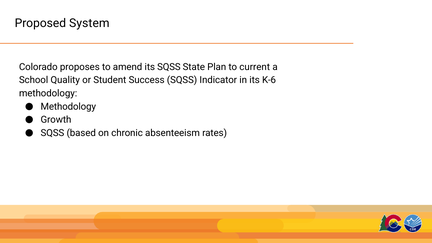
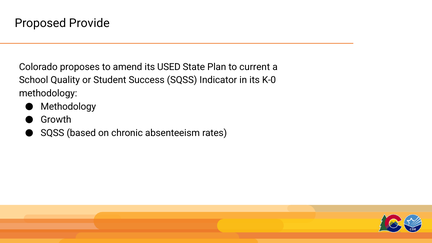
System: System -> Provide (89, 23)
its SQSS: SQSS -> USED (169, 67)
K-6: K-6 -> K-0 (269, 80)
